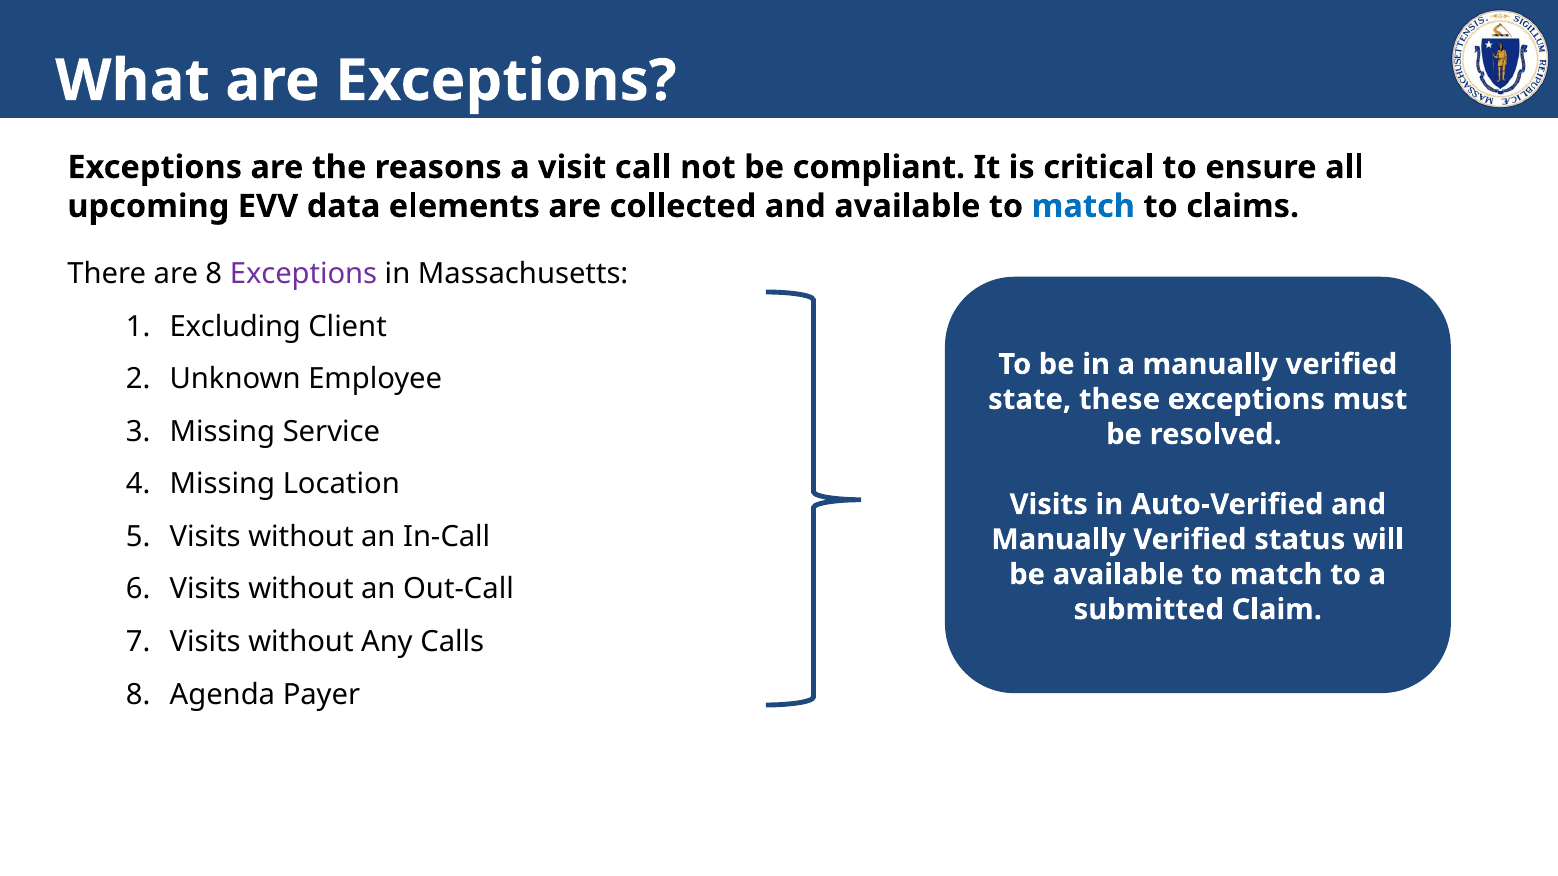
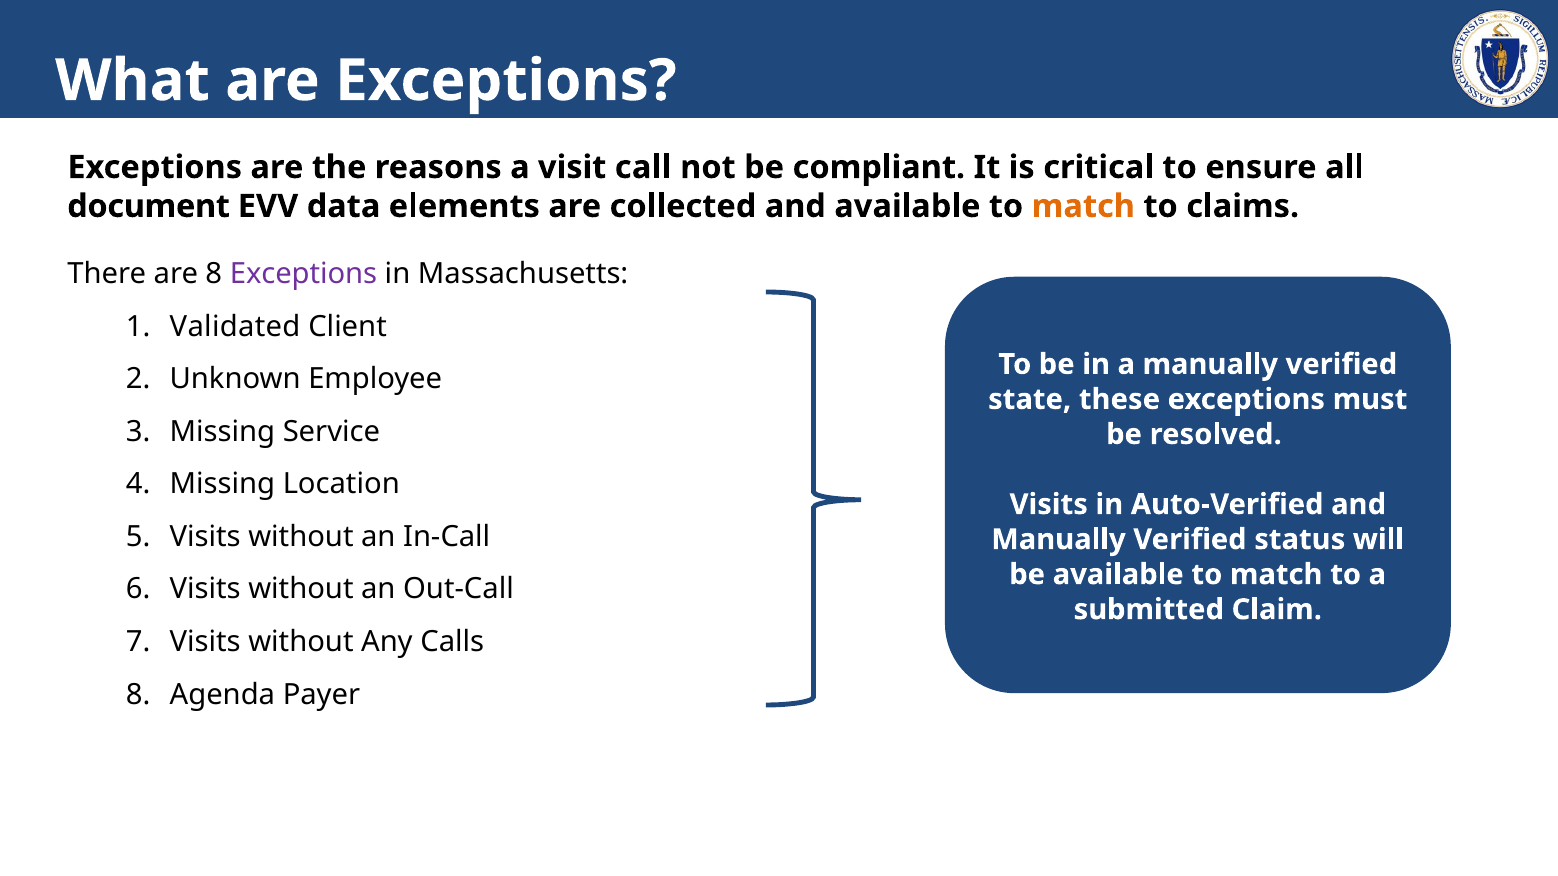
upcoming: upcoming -> document (149, 206)
match colour: blue -> orange (1083, 206)
Excluding: Excluding -> Validated (235, 327)
